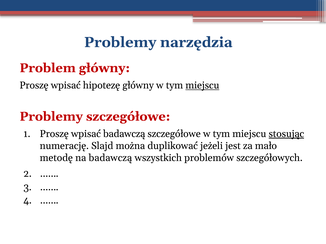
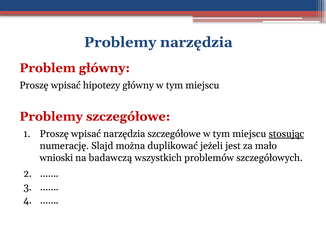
hipotezę: hipotezę -> hipotezy (102, 86)
miejscu underline: present -> none (202, 86)
wpisać badawczą: badawczą -> narzędzia (124, 134)
metodę: metodę -> wnioski (56, 158)
